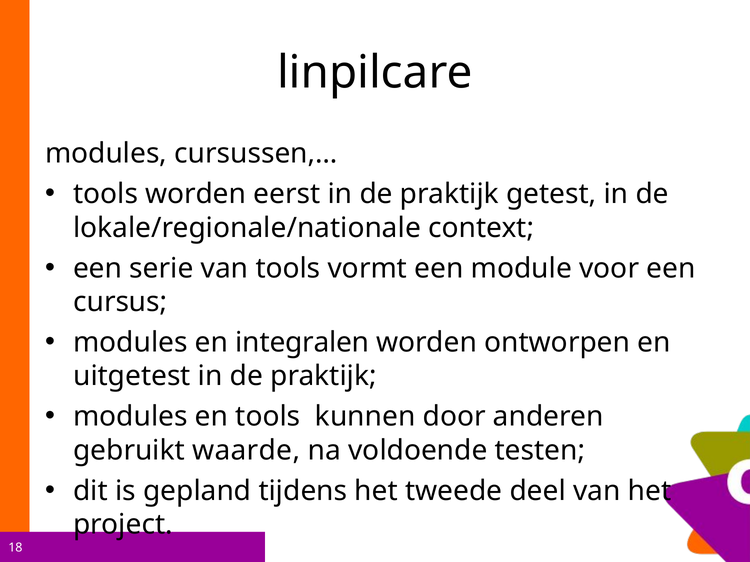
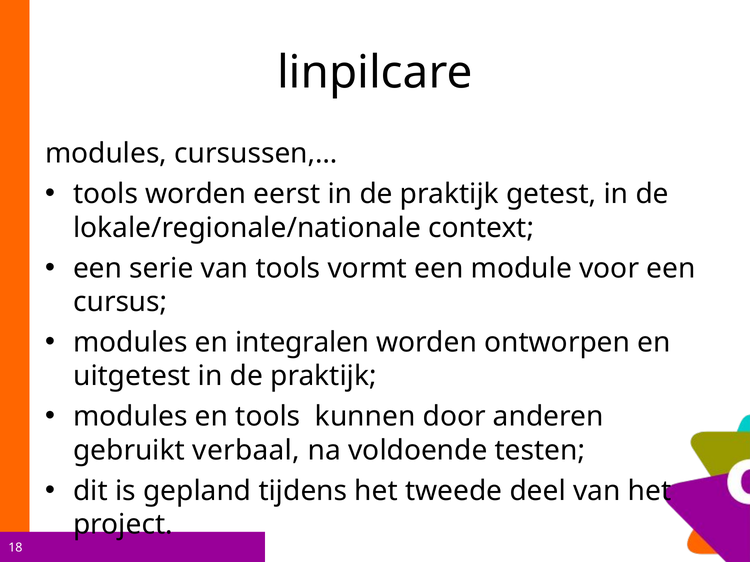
waarde: waarde -> verbaal (246, 451)
